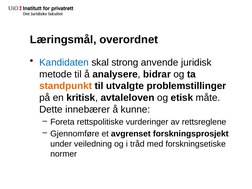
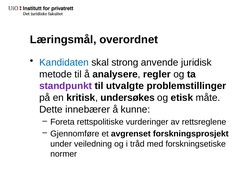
bidrar: bidrar -> regler (157, 74)
standpunkt colour: orange -> purple (66, 86)
avtaleloven: avtaleloven -> undersøkes (128, 98)
